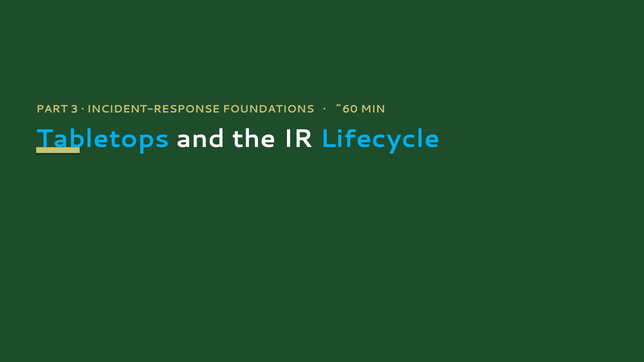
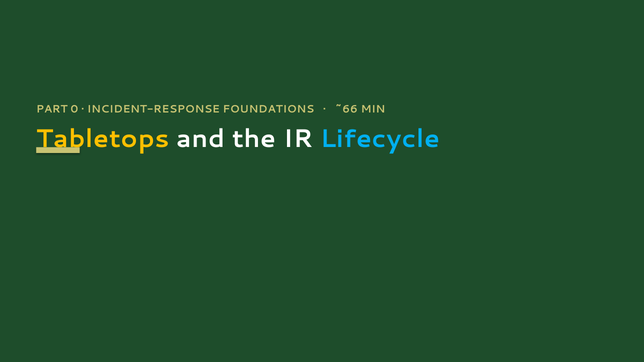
3: 3 -> 0 (74, 109)
~60: ~60 -> ~66 (346, 109)
Tabletops colour: light blue -> yellow (103, 139)
